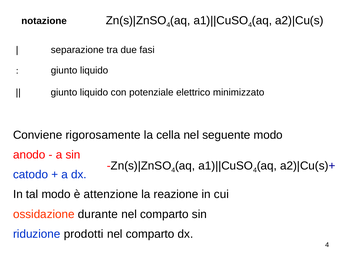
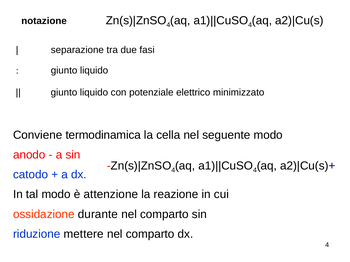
rigorosamente: rigorosamente -> termodinamica (103, 135)
prodotti: prodotti -> mettere (84, 234)
